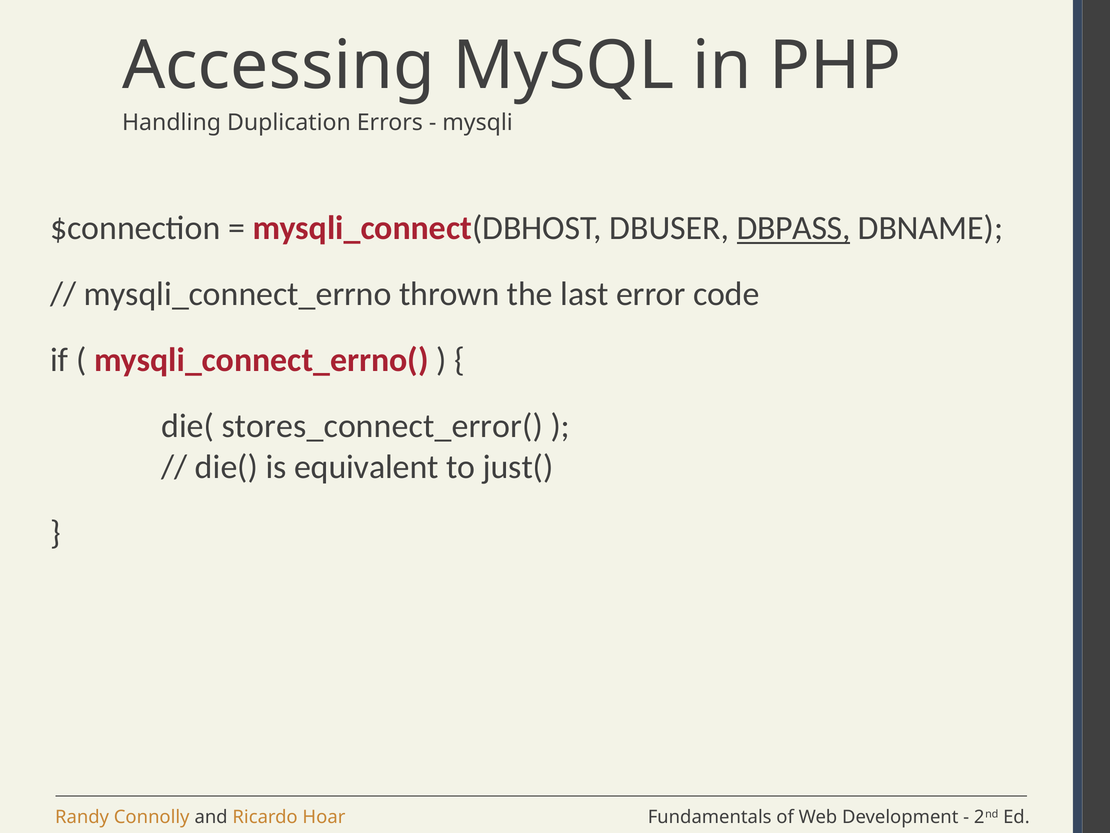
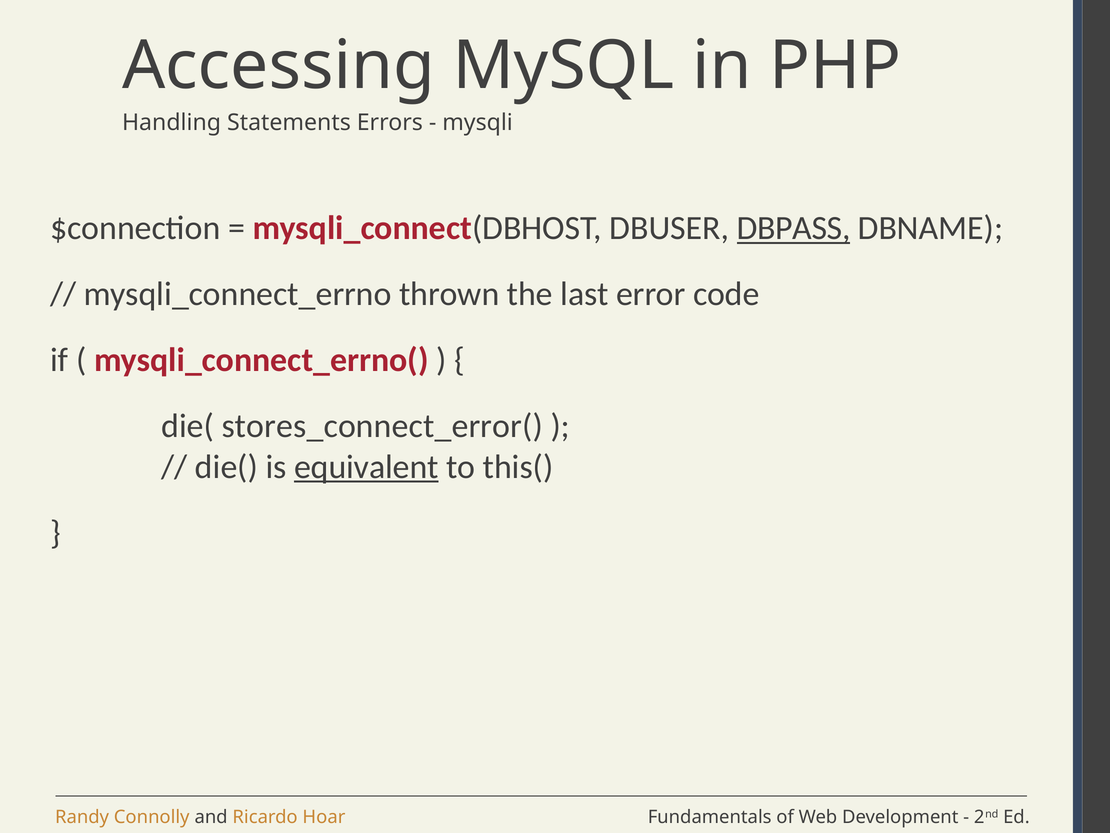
Duplication: Duplication -> Statements (289, 123)
equivalent underline: none -> present (366, 467)
just(: just( -> this( (518, 467)
